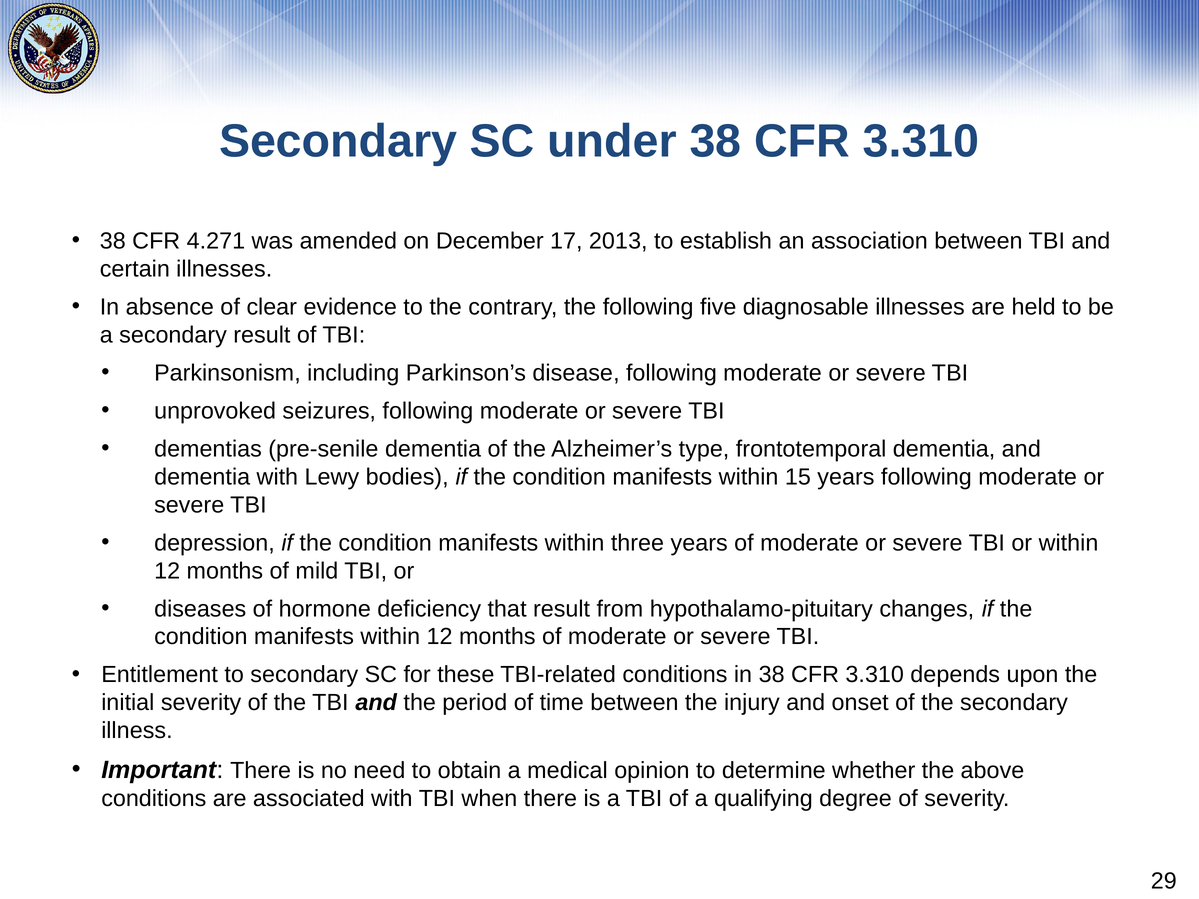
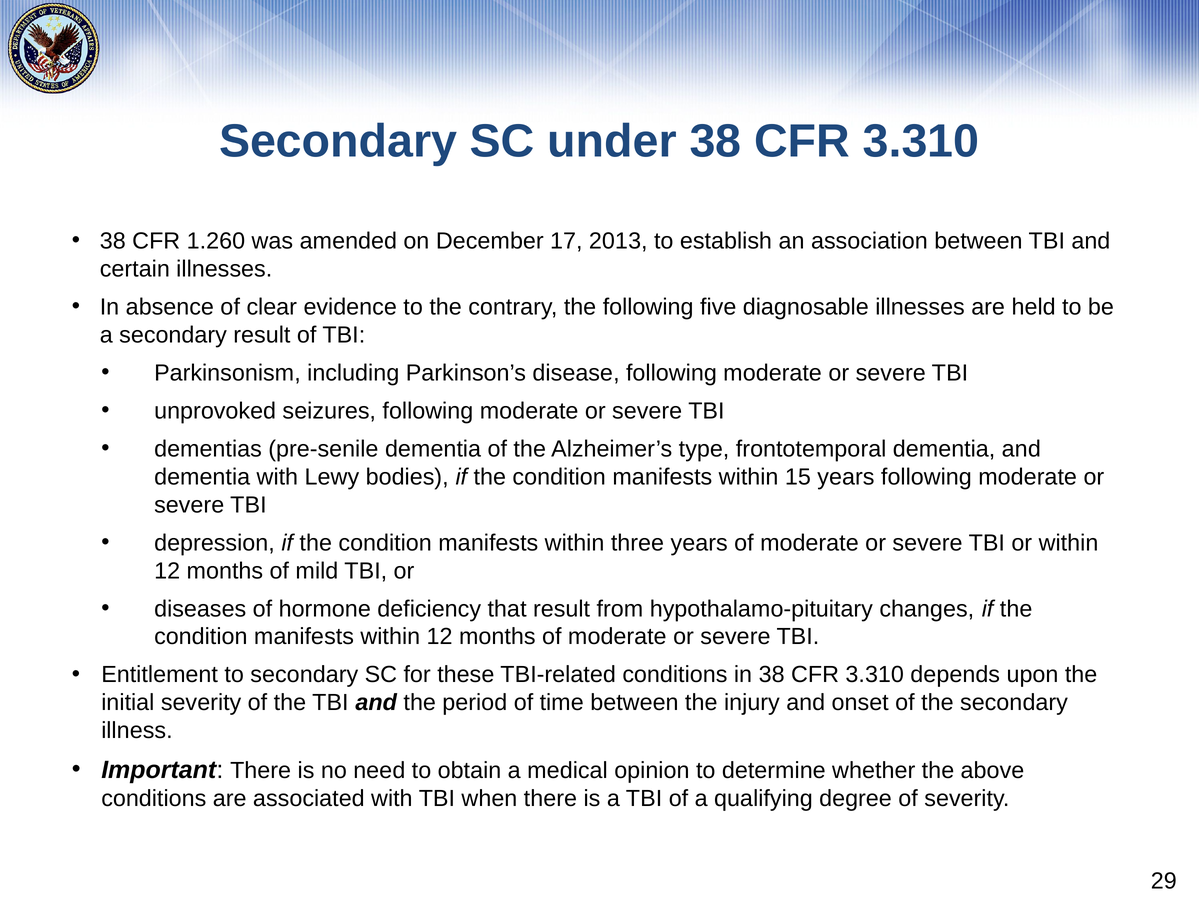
4.271: 4.271 -> 1.260 (216, 241)
